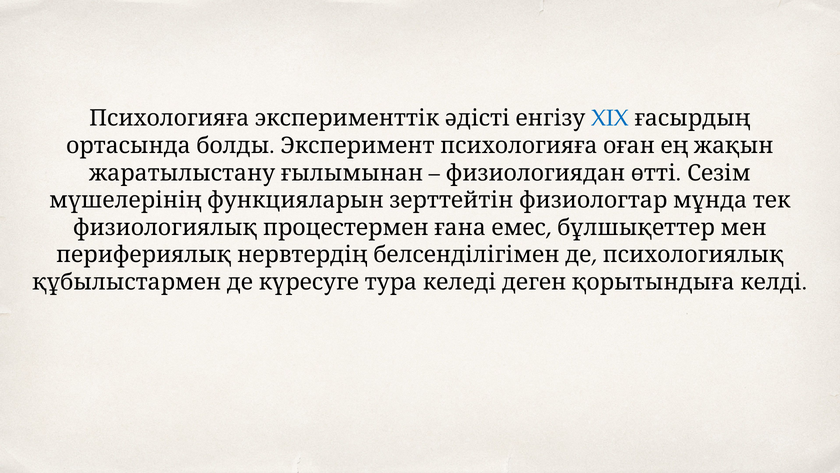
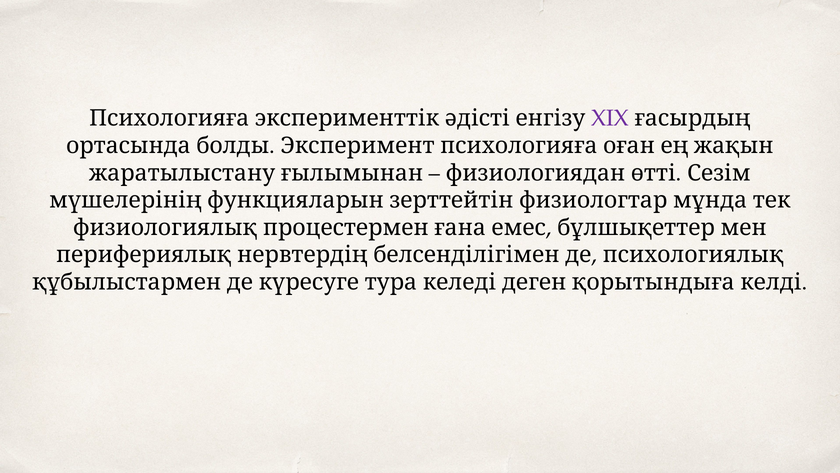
XIX colour: blue -> purple (610, 118)
